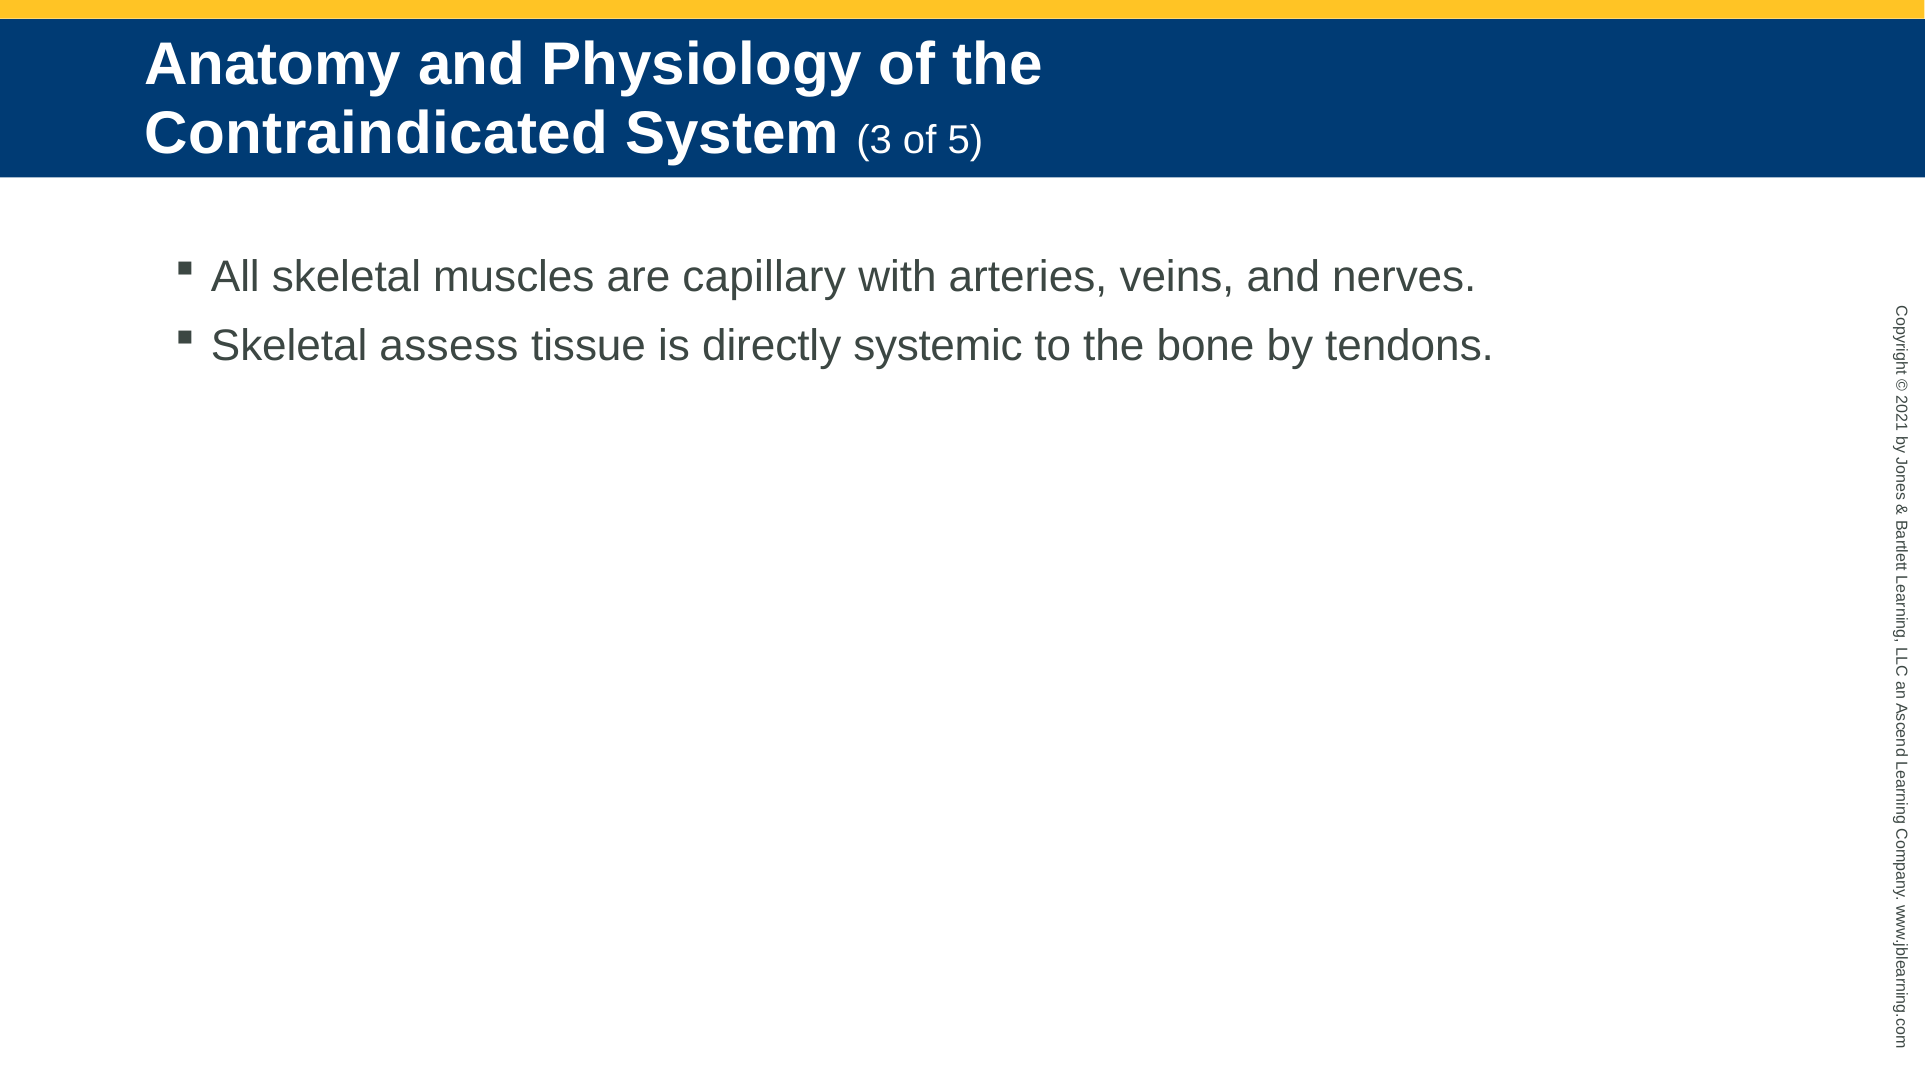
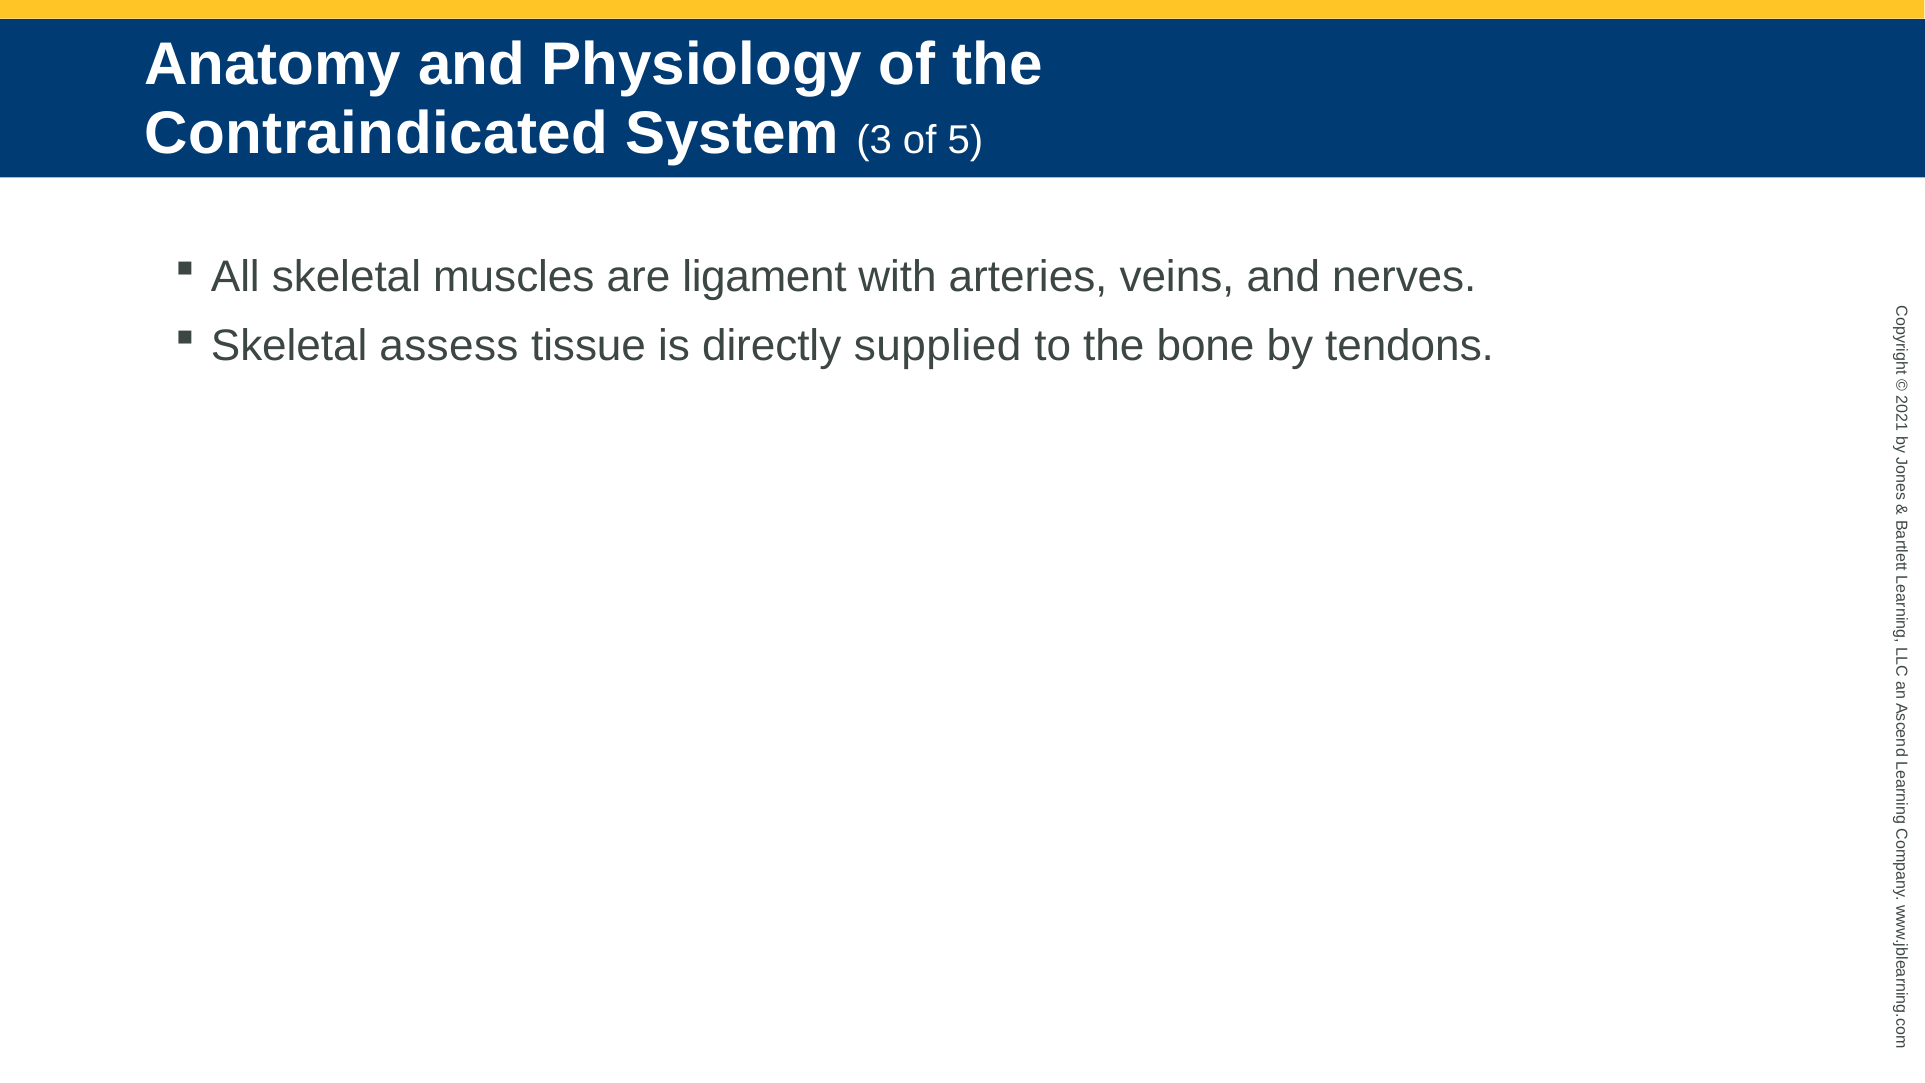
capillary: capillary -> ligament (764, 277)
systemic: systemic -> supplied (938, 346)
